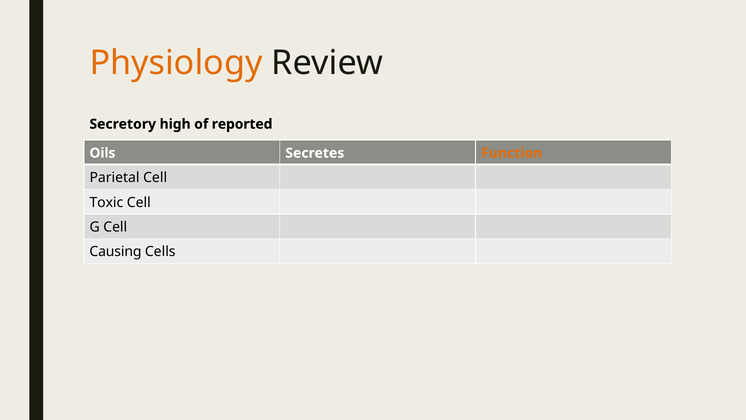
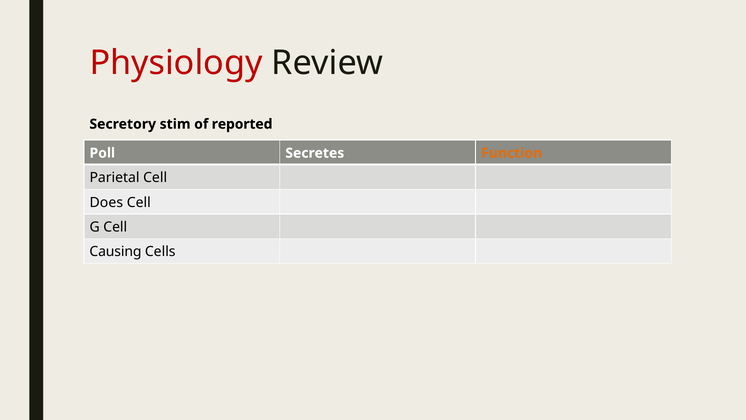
Physiology colour: orange -> red (176, 63)
high: high -> stim (175, 124)
Oils: Oils -> Poll (102, 153)
Toxic: Toxic -> Does (106, 202)
